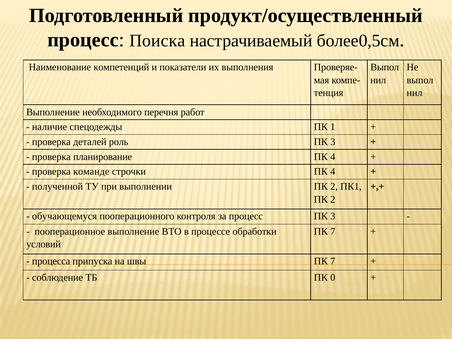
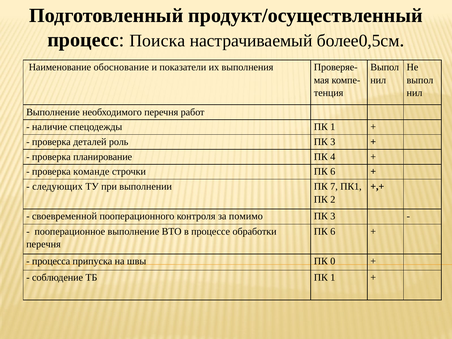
компетенций: компетенций -> обоснование (121, 67)
строчки ПК 4: 4 -> 6 (333, 172)
полученной: полученной -> следующих (57, 187)
выполнении ПК 2: 2 -> 7 (334, 187)
обучающемуся: обучающемуся -> своевременной (65, 216)
за процесс: процесс -> помимо (246, 216)
7: 7 -> 6 (333, 231)
условий: условий -> перечня (43, 244)
швы ПК 7: 7 -> 0 (333, 261)
ТБ ПК 0: 0 -> 1 (333, 278)
